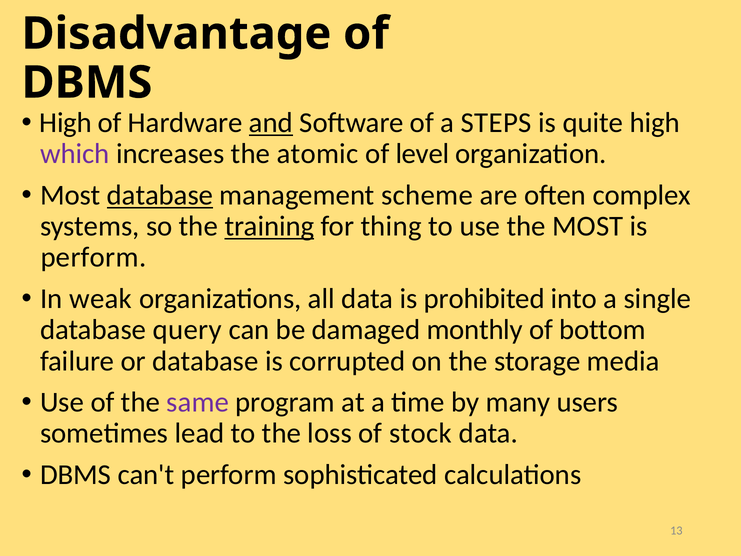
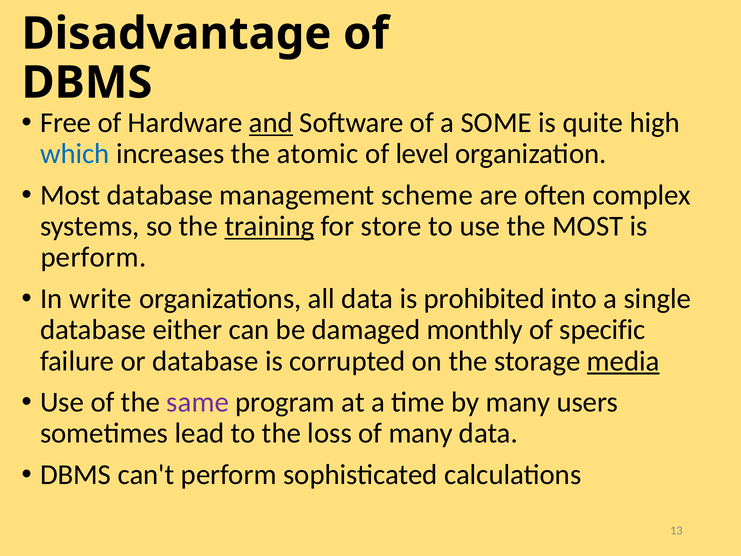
High: High -> Free (66, 123)
STEPS: STEPS -> SOME (496, 123)
which colour: purple -> blue (75, 154)
database underline: present -> none (160, 195)
thing: thing -> store (391, 226)
weak: weak -> write (100, 299)
query: query -> either (187, 330)
bottom: bottom -> specific (602, 330)
media underline: none -> present (623, 361)
of stock: stock -> many (421, 433)
